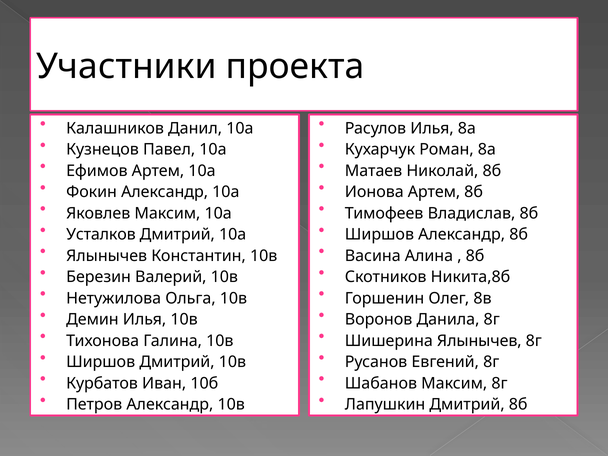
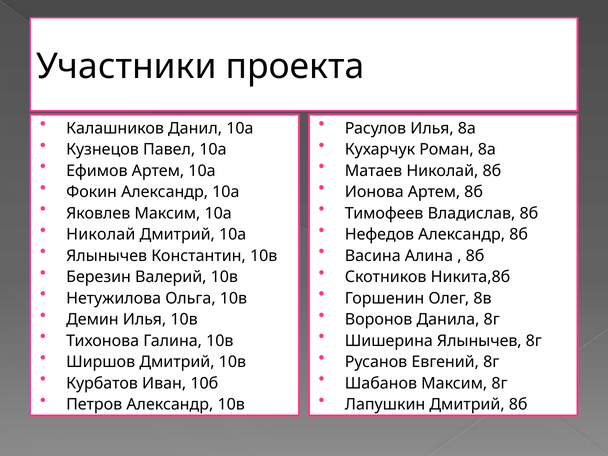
Усталков: Усталков -> Николай (101, 235)
Ширшов: Ширшов -> Нефедов (379, 235)
